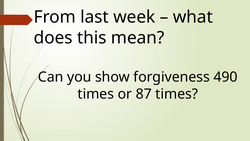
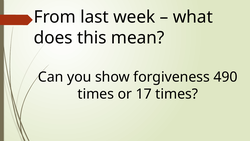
87: 87 -> 17 (144, 94)
